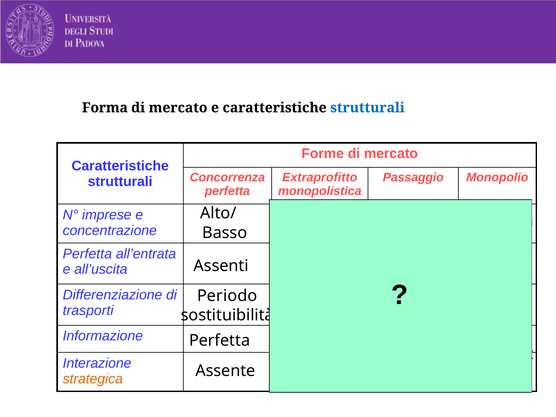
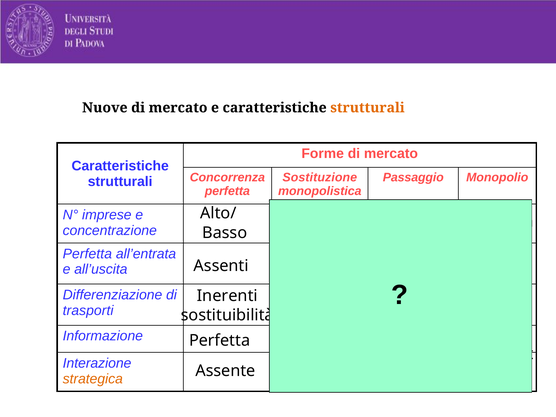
Forma: Forma -> Nuove (105, 108)
strutturali colour: blue -> orange (367, 108)
Extraprofitto: Extraprofitto -> Sostituzione (320, 177)
Periodo: Periodo -> Inerenti (227, 296)
